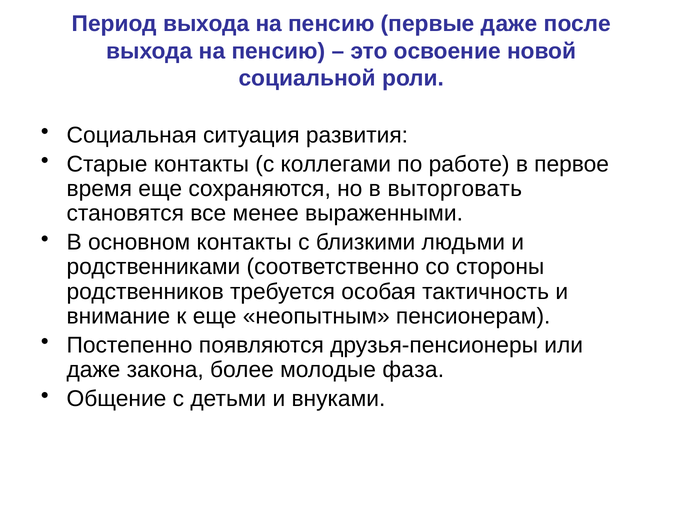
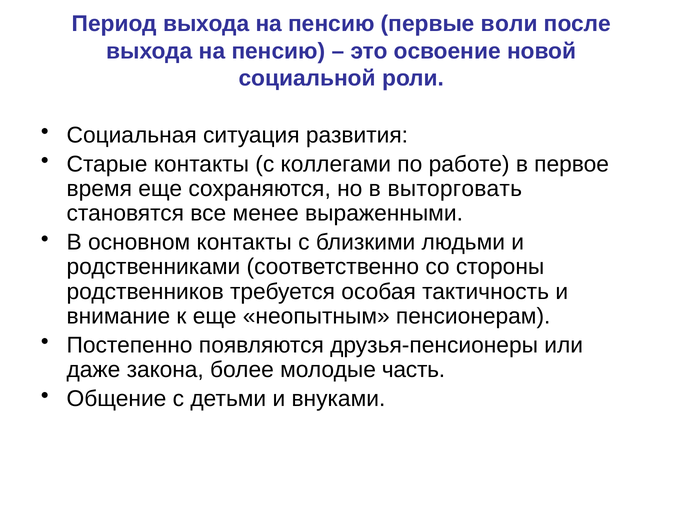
первые даже: даже -> воли (509, 24)
фаза: фаза -> часть (413, 370)
